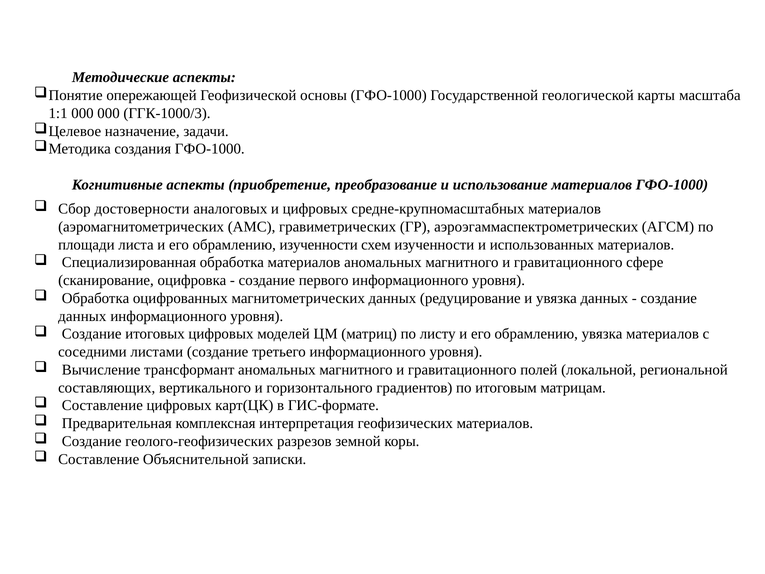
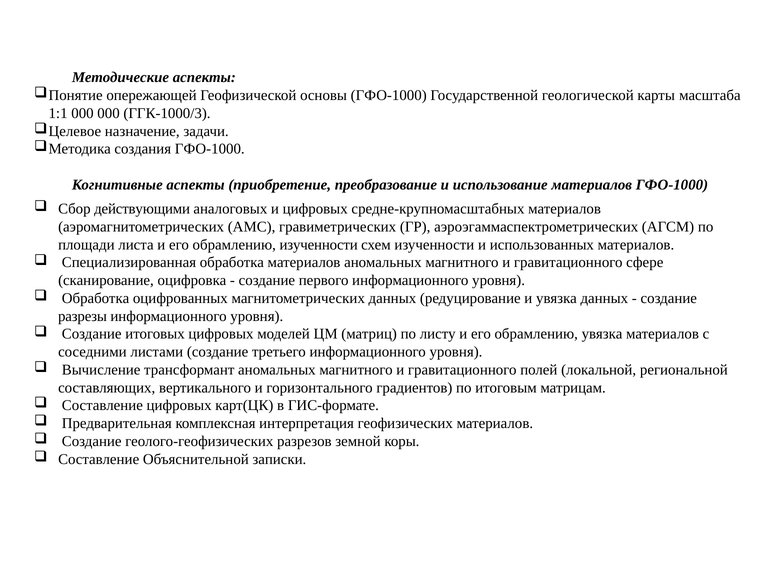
достоверности: достоверности -> действующими (142, 209)
данных: данных -> разрезы (82, 316)
